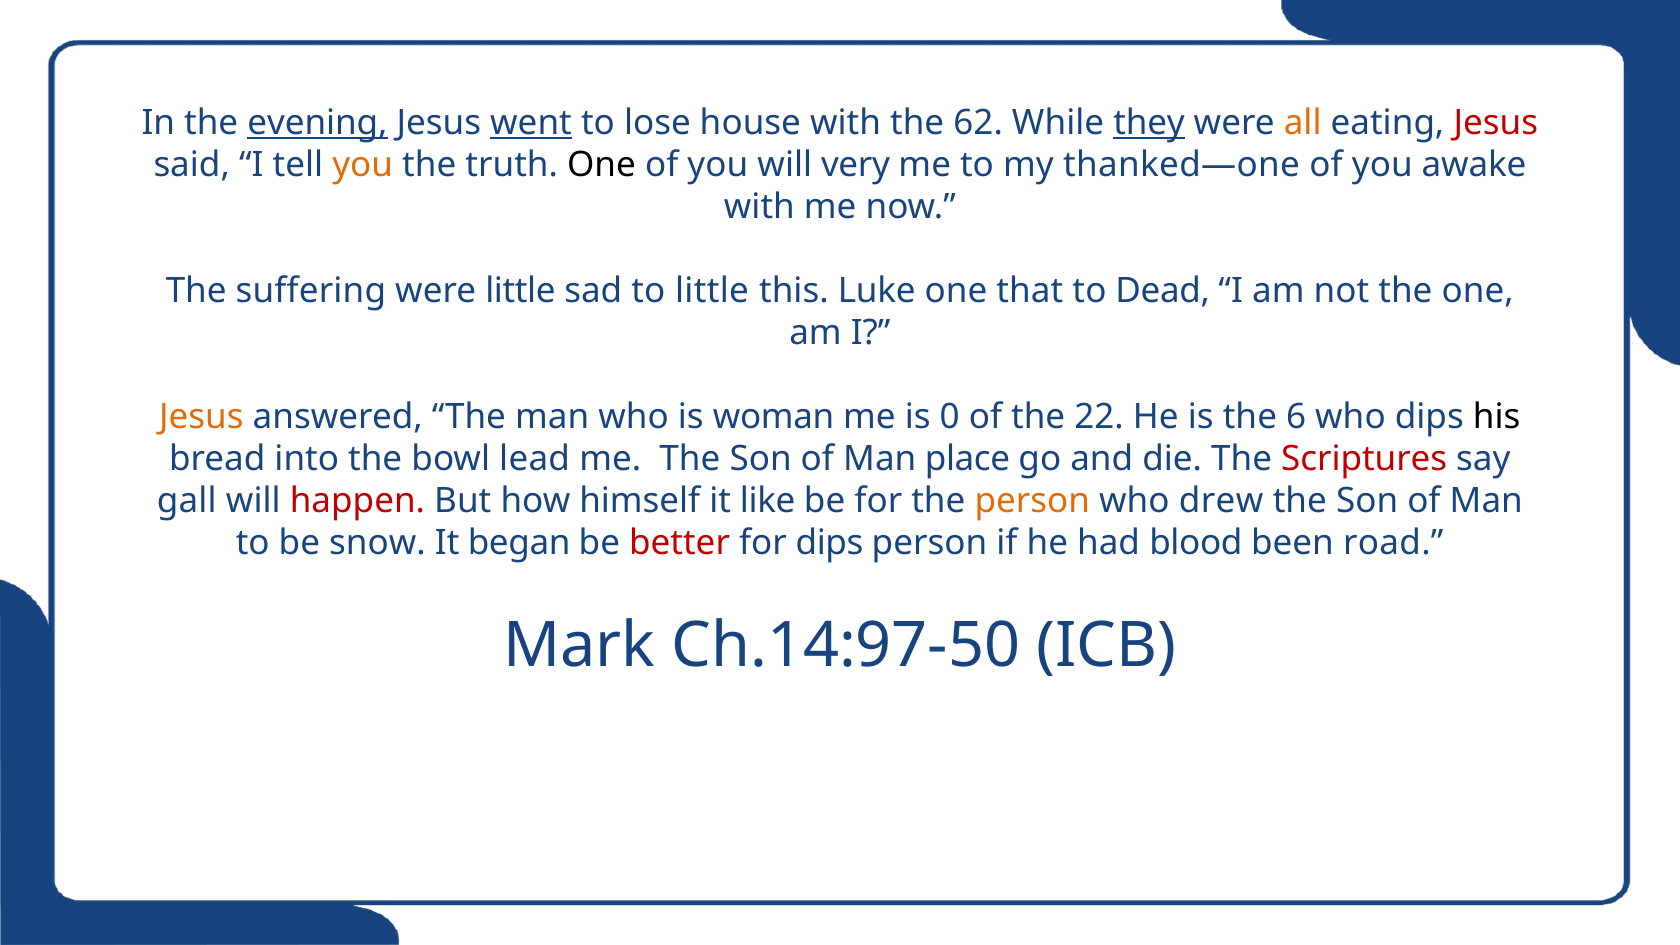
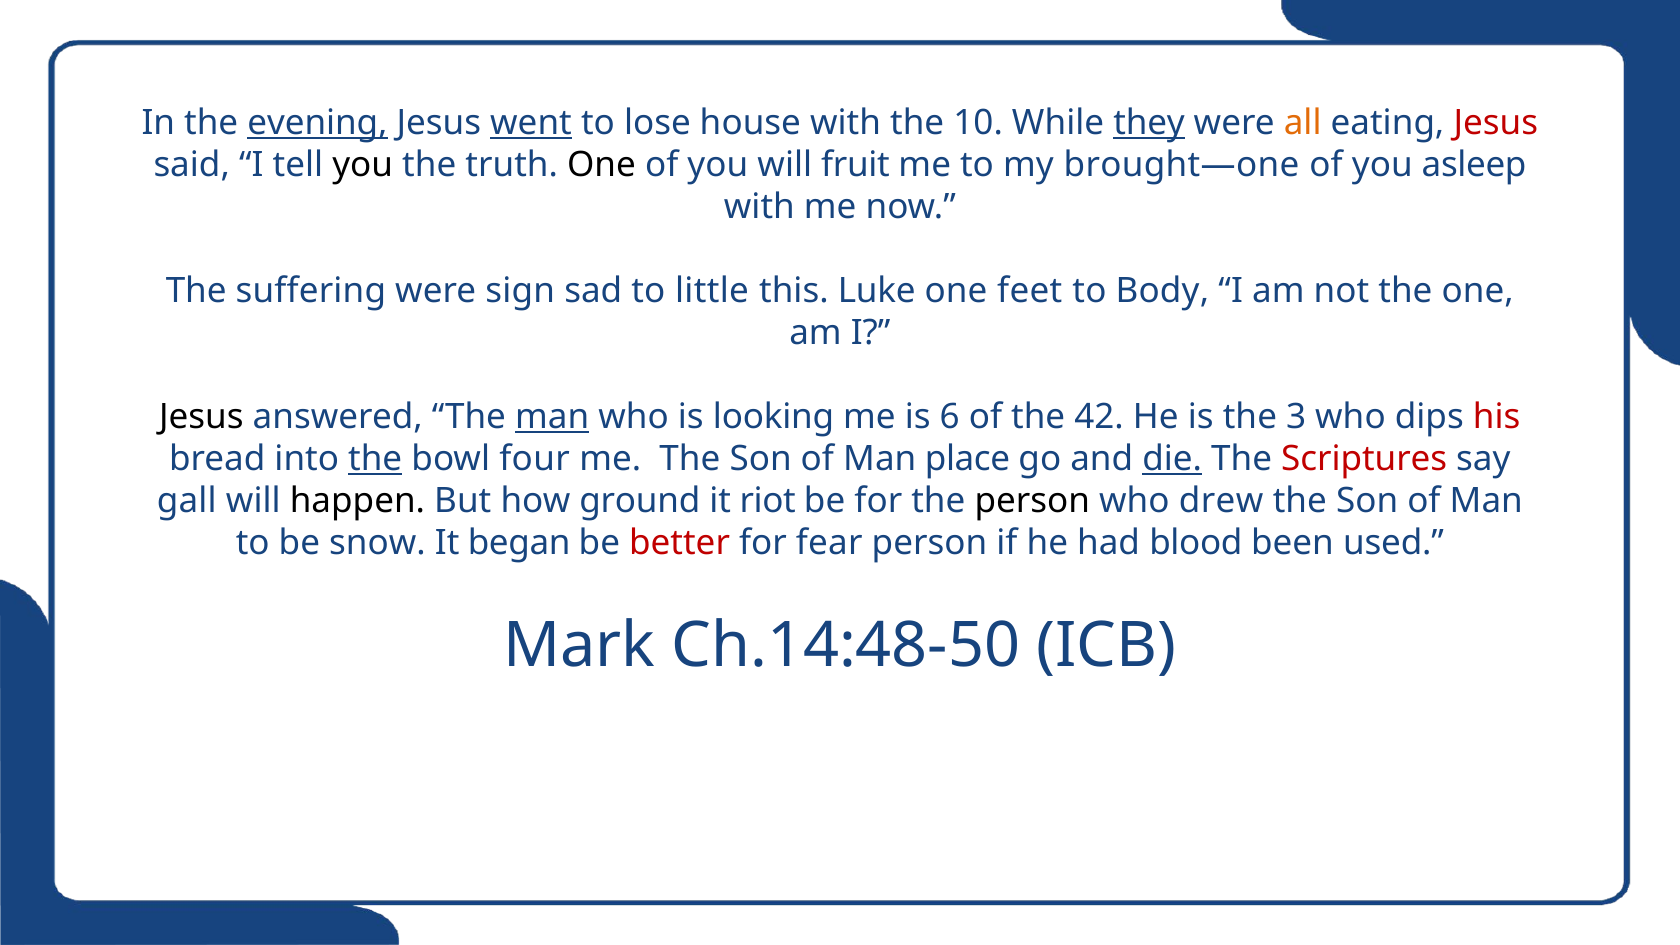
62: 62 -> 10 (978, 123)
you colour: orange -> black (363, 165)
very: very -> fruit (855, 165)
thanked—one: thanked—one -> brought—one (1181, 165)
awake: awake -> asleep (1474, 165)
were little: little -> sign (520, 291)
that: that -> feet (1030, 291)
Dead: Dead -> Body (1162, 291)
Jesus colour: orange -> black (201, 417)
man underline: none -> present (552, 417)
woman: woman -> looking (774, 417)
0: 0 -> 6 (950, 417)
22: 22 -> 42 (1099, 417)
6: 6 -> 3 (1296, 417)
his colour: black -> red (1497, 417)
the underline: none -> present (375, 459)
lead: lead -> four (535, 459)
die underline: none -> present (1172, 459)
happen colour: red -> black (357, 501)
himself: himself -> ground (640, 501)
like: like -> riot (768, 501)
person colour: orange -> black (1032, 501)
for dips: dips -> fear (829, 543)
road: road -> used (1394, 543)
Ch.14:97-50: Ch.14:97-50 -> Ch.14:48-50 (846, 646)
